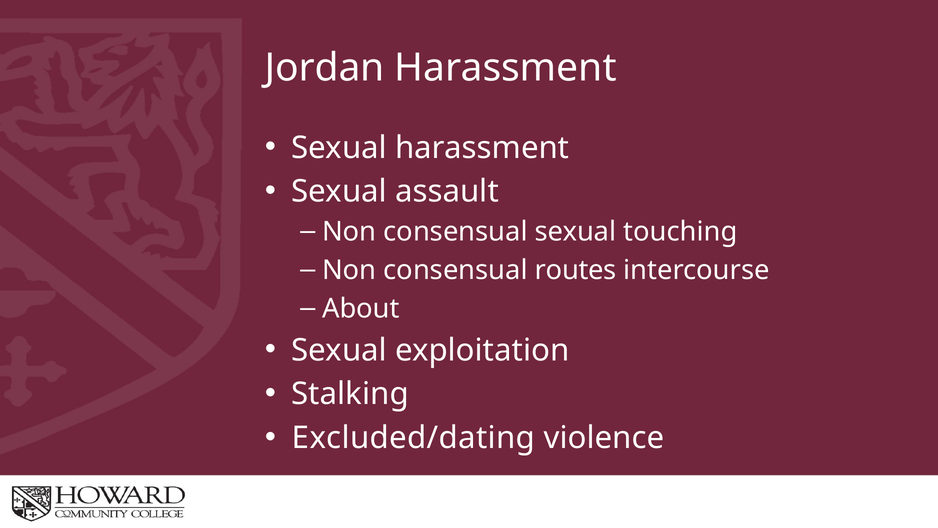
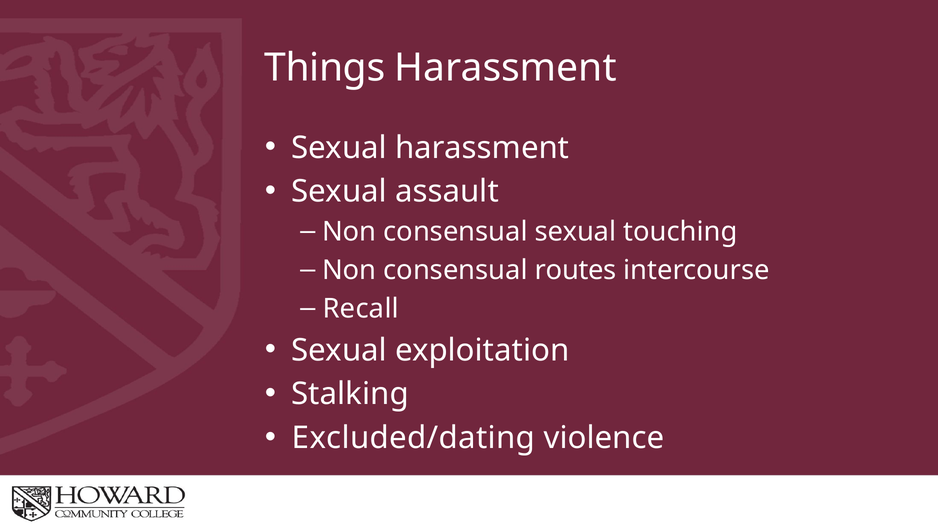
Jordan: Jordan -> Things (325, 68)
About: About -> Recall (361, 308)
